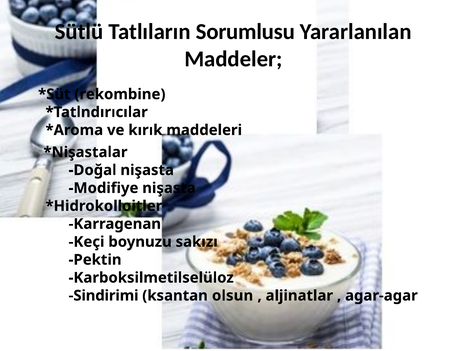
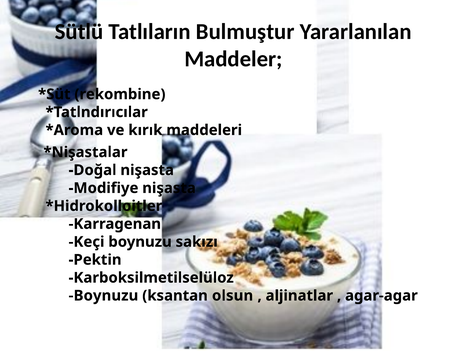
Sorumlusu: Sorumlusu -> Bulmuştur (245, 32)
Sindirimi: Sindirimi -> Boynuzu (104, 295)
